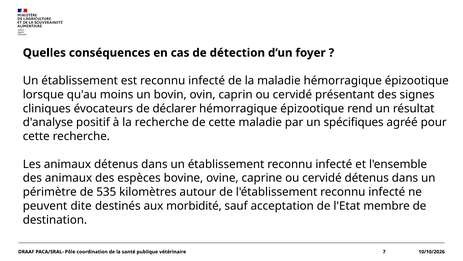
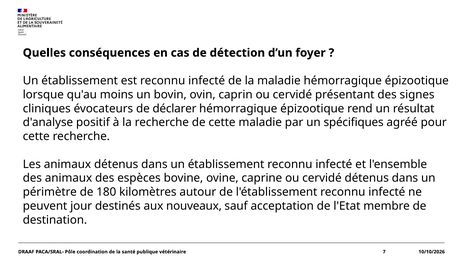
535: 535 -> 180 (106, 192)
dite: dite -> jour (81, 206)
morbidité: morbidité -> nouveaux (194, 206)
